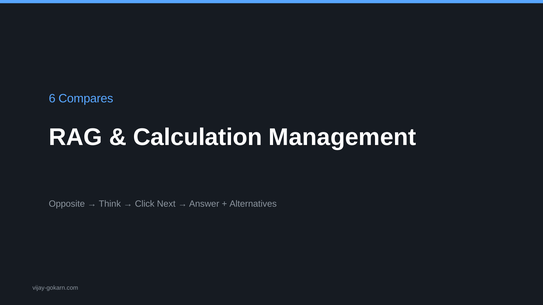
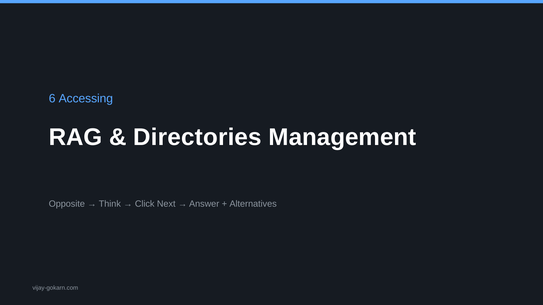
Compares: Compares -> Accessing (86, 99)
Calculation: Calculation -> Directories (197, 137)
